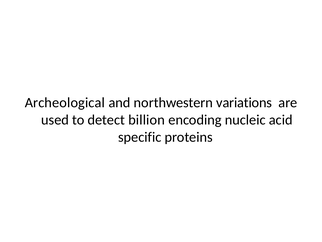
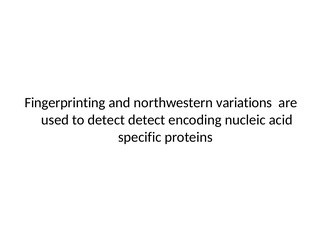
Archeological: Archeological -> Fingerprinting (65, 102)
detect billion: billion -> detect (147, 120)
